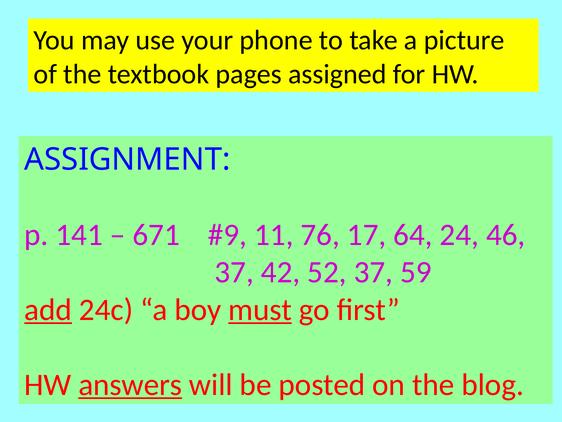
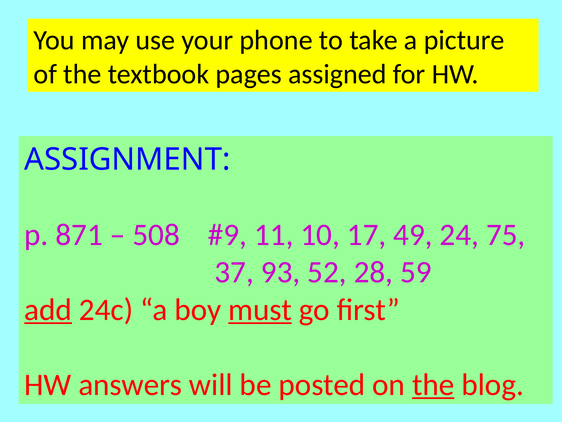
141: 141 -> 871 (79, 234)
671: 671 -> 508 (156, 234)
76: 76 -> 10 (320, 234)
64: 64 -> 49 (413, 234)
46: 46 -> 75 (506, 234)
42: 42 -> 93 (281, 272)
52 37: 37 -> 28 (373, 272)
answers underline: present -> none (130, 384)
the underline: none -> present (433, 384)
